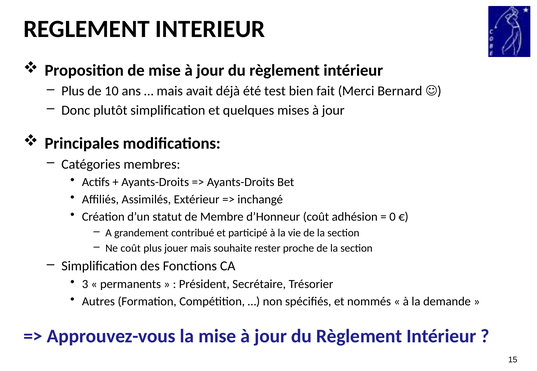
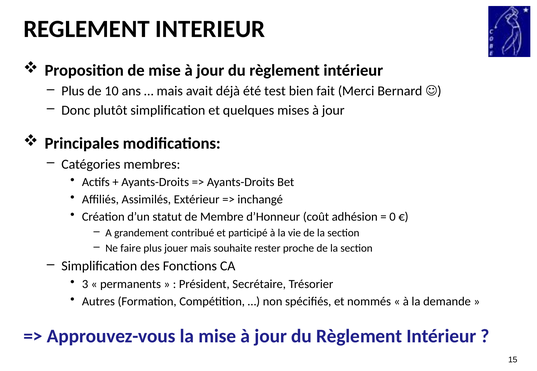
Ne coût: coût -> faire (131, 249)
